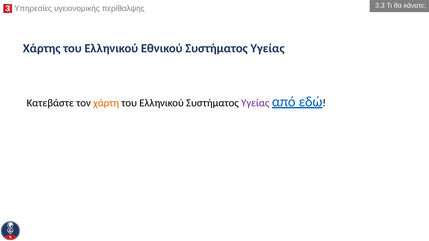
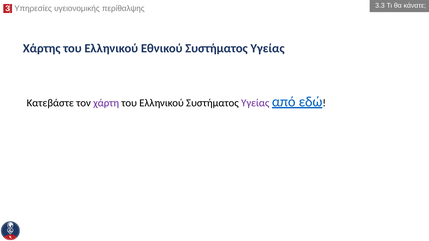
χάρτη colour: orange -> purple (106, 103)
